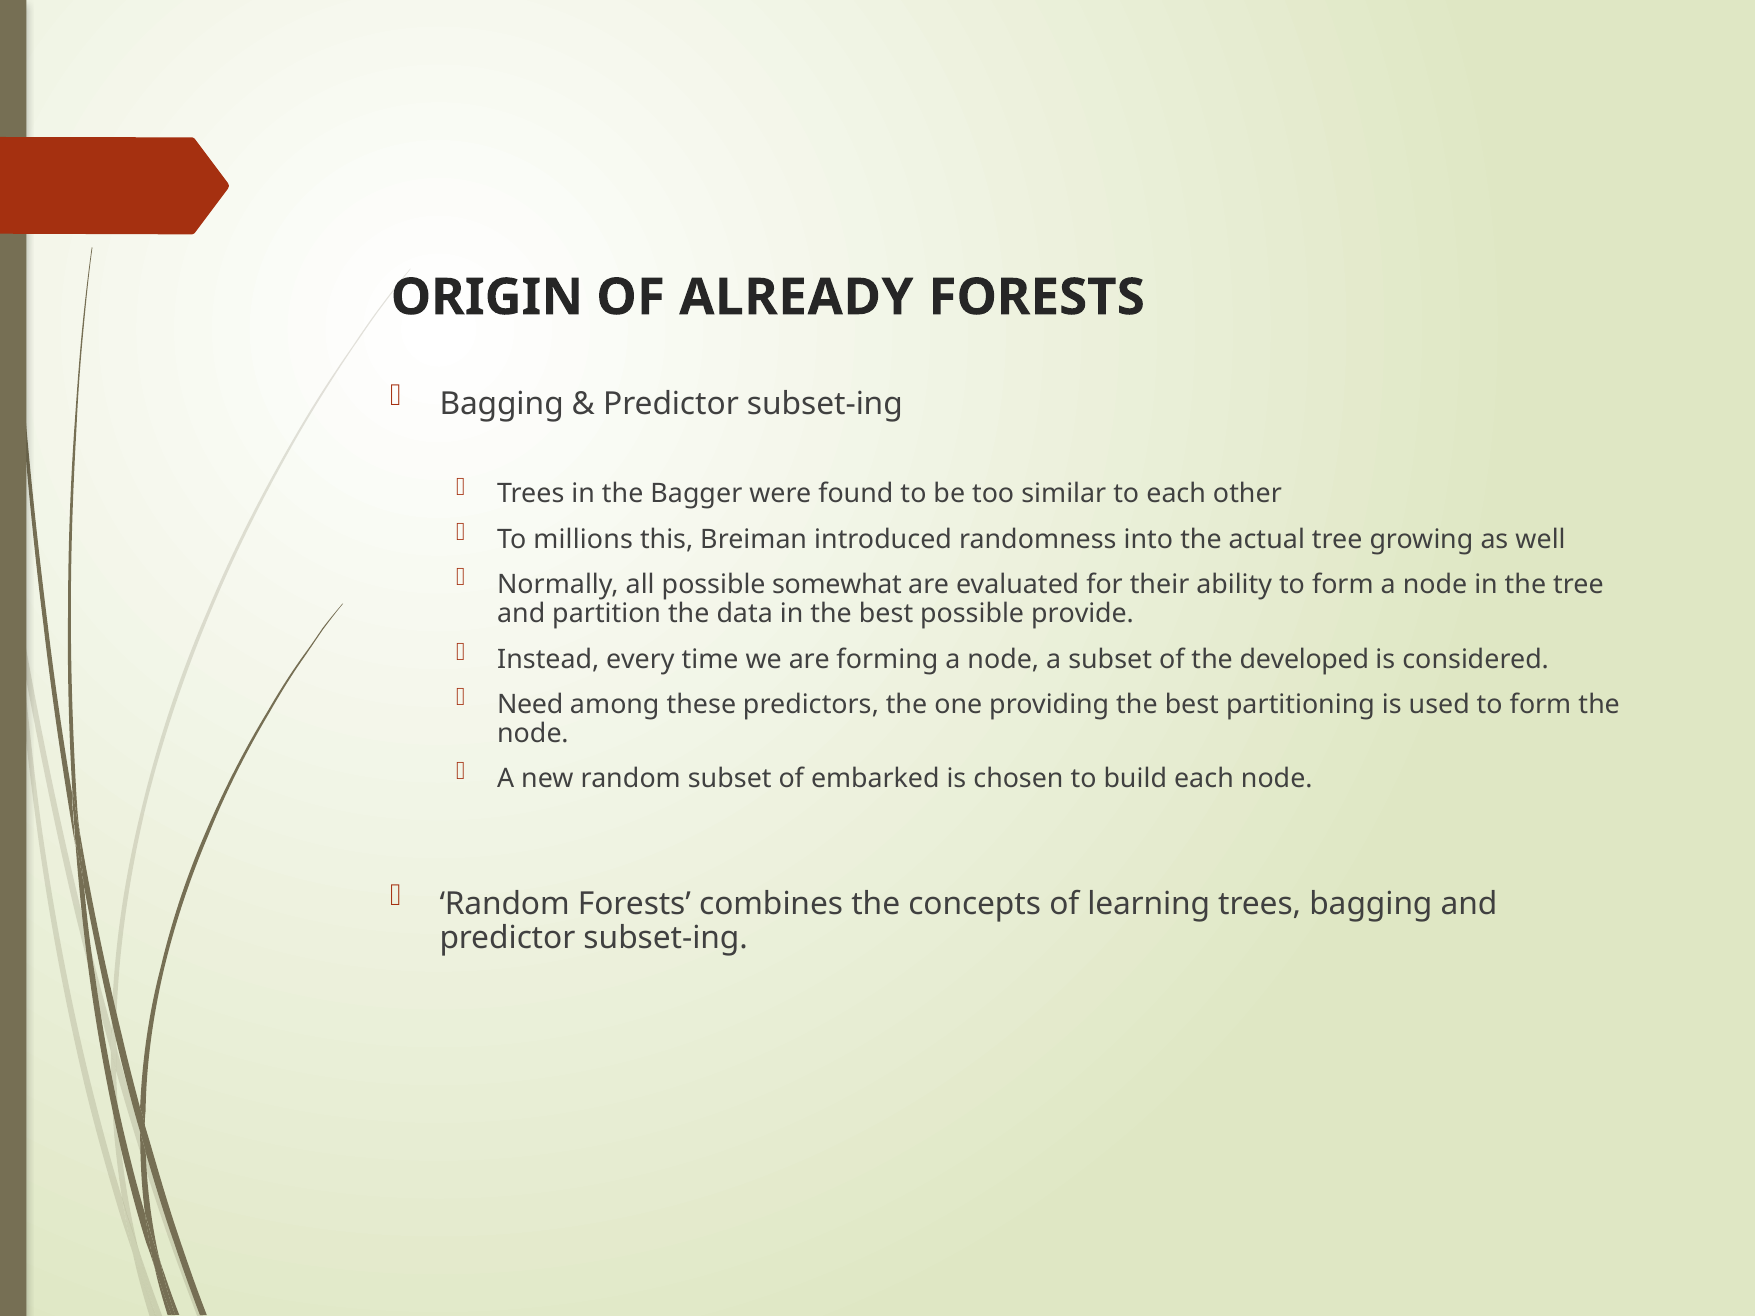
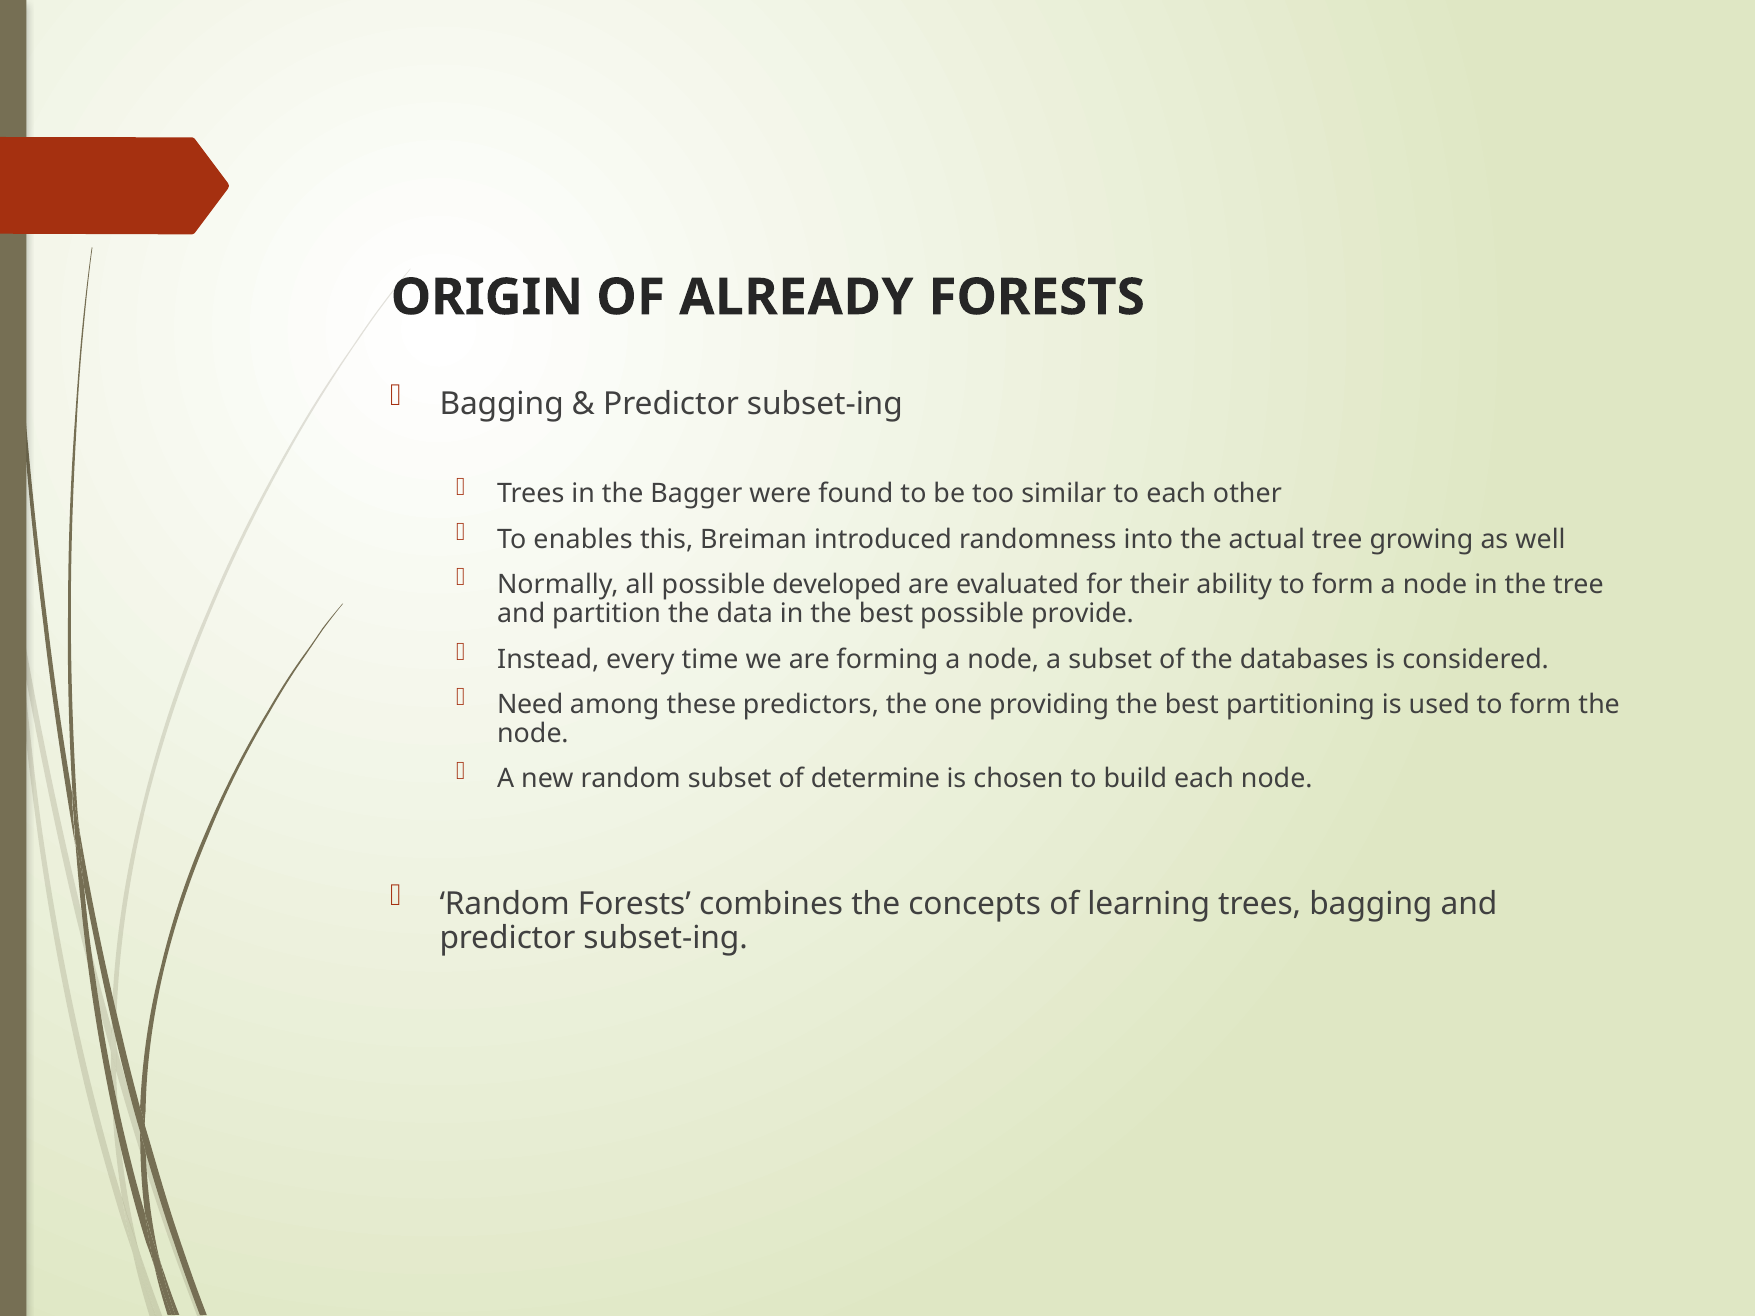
millions: millions -> enables (583, 540)
somewhat: somewhat -> developed (837, 585)
developed: developed -> databases (1304, 659)
embarked: embarked -> determine (875, 779)
